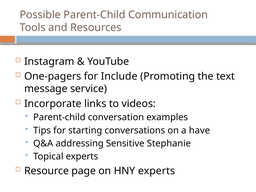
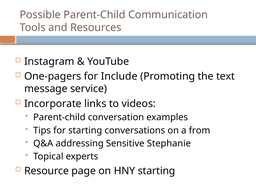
have: have -> from (200, 130)
HNY experts: experts -> starting (157, 171)
